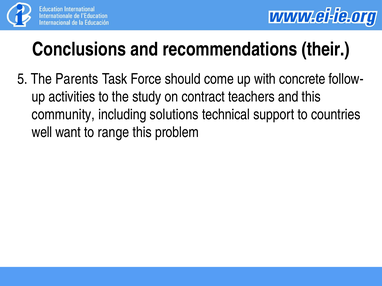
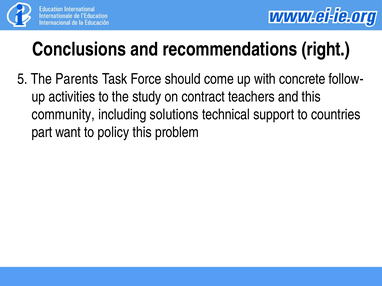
their: their -> right (326, 49)
well: well -> part (42, 133)
range: range -> policy (113, 133)
